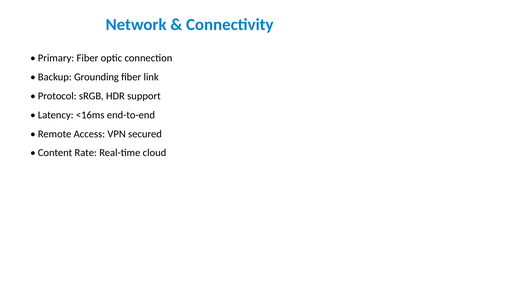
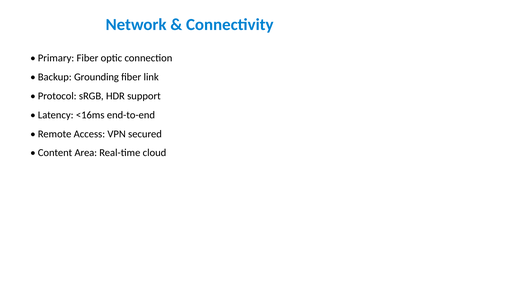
Rate: Rate -> Area (86, 153)
